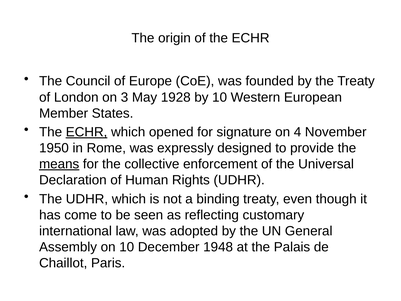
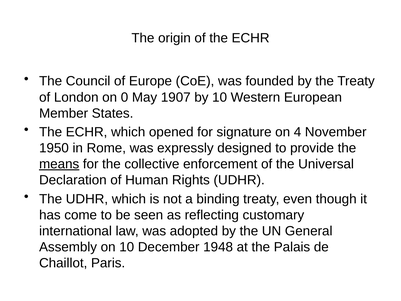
3: 3 -> 0 (125, 97)
1928: 1928 -> 1907 (176, 97)
ECHR underline: present -> none (87, 132)
